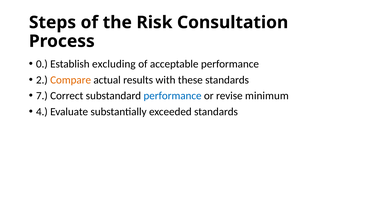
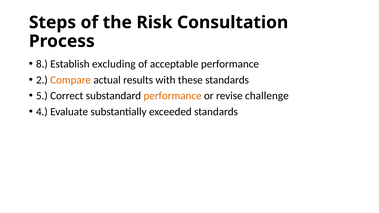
0: 0 -> 8 (42, 64)
7: 7 -> 5 (42, 96)
performance colour: blue -> orange (173, 96)
minimum: minimum -> challenge (267, 96)
